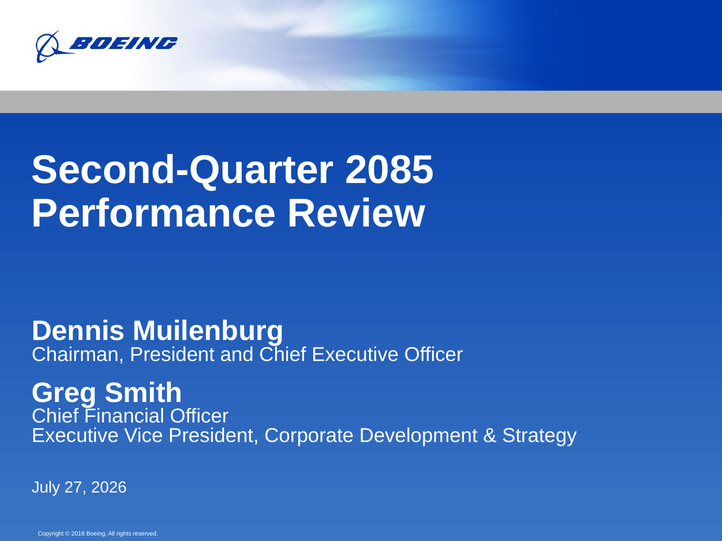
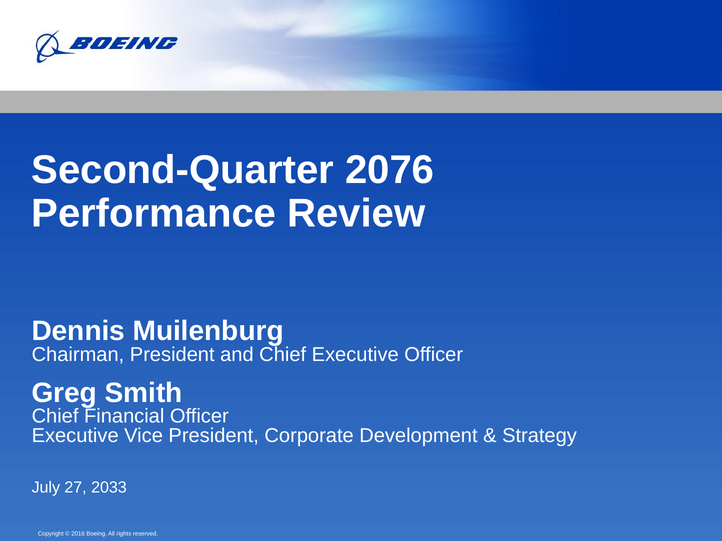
2085: 2085 -> 2076 (390, 170)
2026: 2026 -> 2033 (109, 488)
